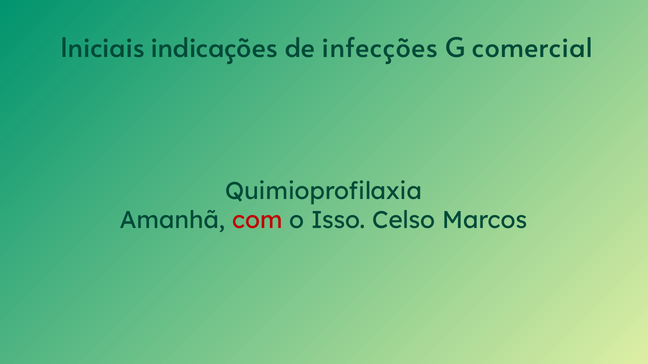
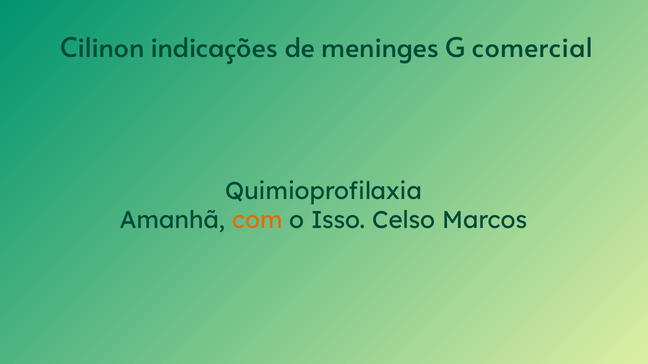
Iniciais: Iniciais -> Cilinon (102, 48)
infecções: infecções -> meninges (380, 48)
com colour: red -> orange (257, 221)
